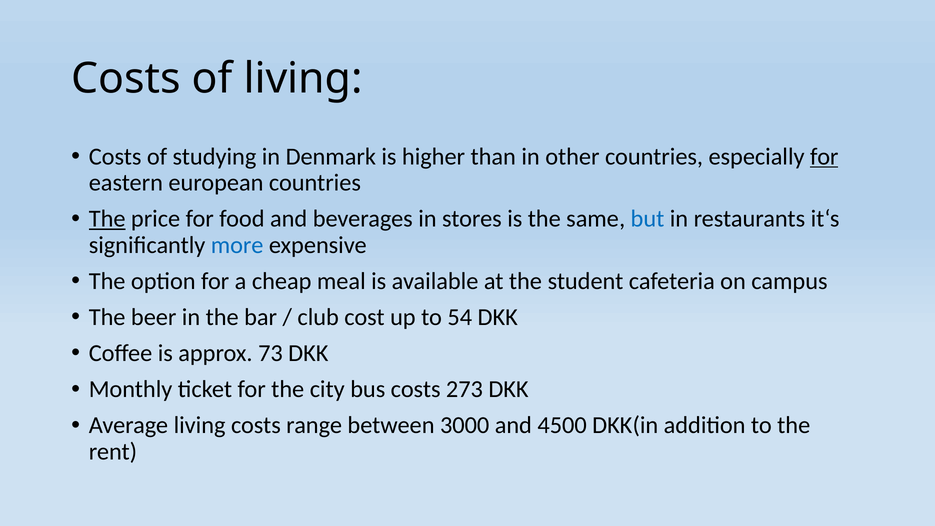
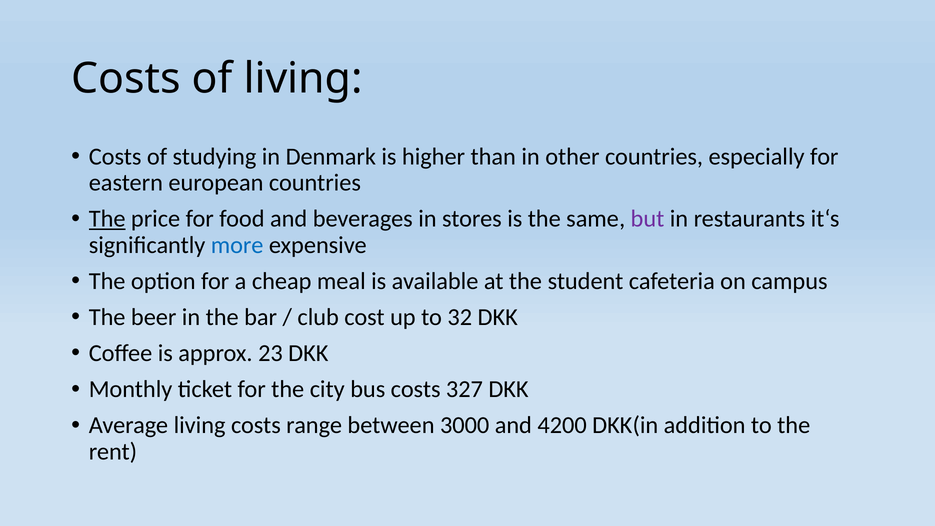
for underline: present -> none (824, 157)
but colour: blue -> purple (647, 219)
54: 54 -> 32 (460, 317)
73: 73 -> 23 (270, 353)
273: 273 -> 327 (464, 389)
4500: 4500 -> 4200 (562, 425)
